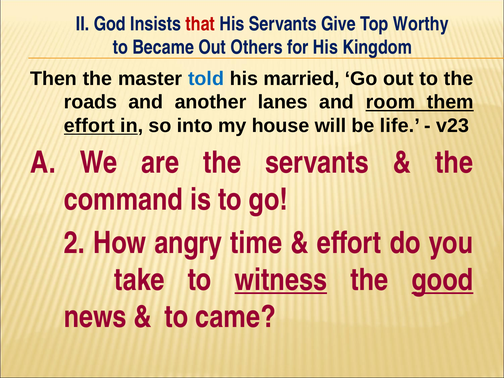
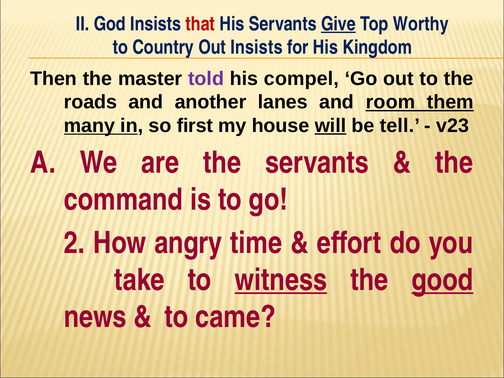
Give underline: none -> present (338, 24)
Became: Became -> Country (163, 48)
Out Others: Others -> Insists (257, 48)
told colour: blue -> purple (206, 79)
married: married -> compel (301, 79)
effort: effort -> many (89, 126)
into: into -> first (195, 126)
will underline: none -> present (331, 126)
life: life -> tell (400, 126)
